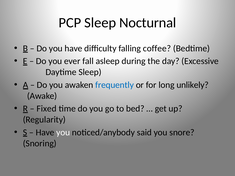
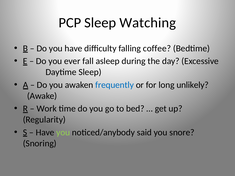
Nocturnal: Nocturnal -> Watching (148, 23)
Fixed: Fixed -> Work (47, 109)
you colour: white -> light green (63, 133)
